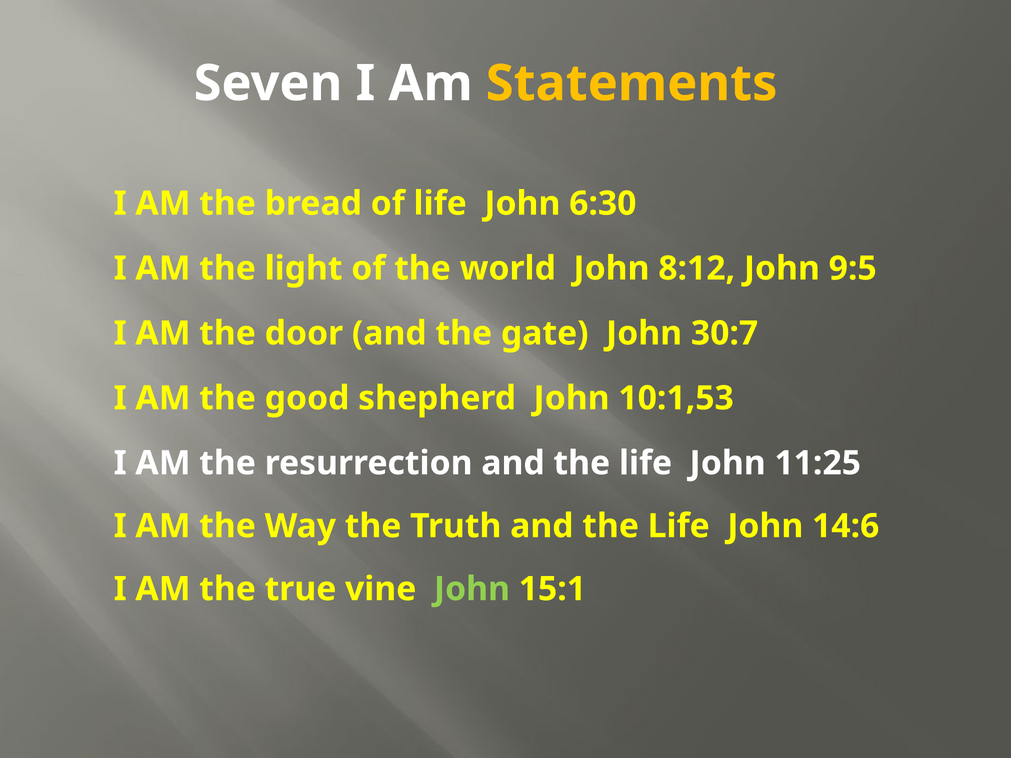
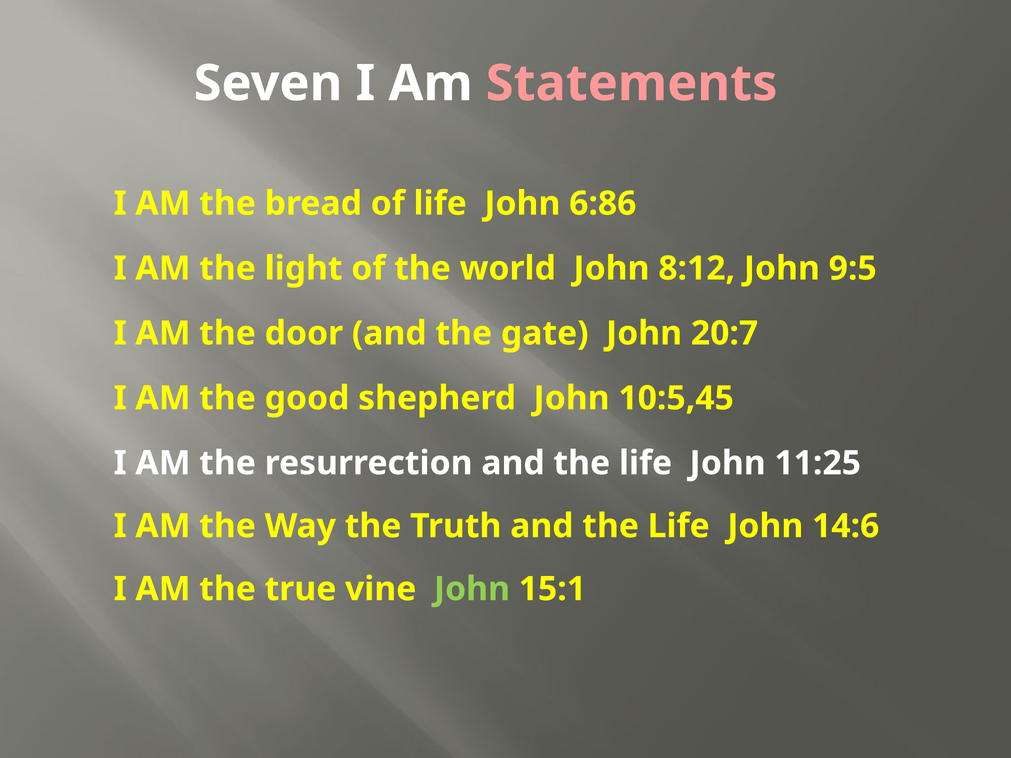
Statements colour: yellow -> pink (632, 84)
6:30: 6:30 -> 6:86 (603, 204)
30:7: 30:7 -> 20:7 (725, 333)
10:1,53: 10:1,53 -> 10:5,45 (676, 398)
